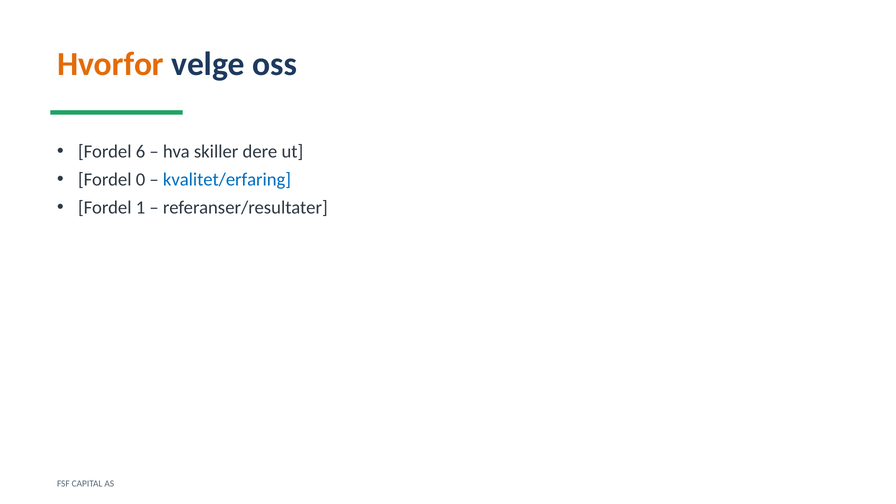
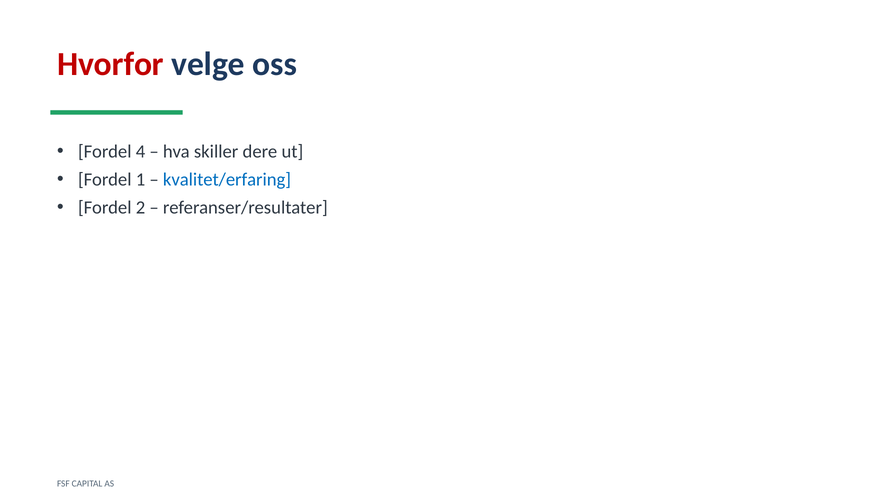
Hvorfor colour: orange -> red (110, 64)
6: 6 -> 4 (141, 152)
0: 0 -> 1 (141, 180)
1: 1 -> 2 (141, 208)
